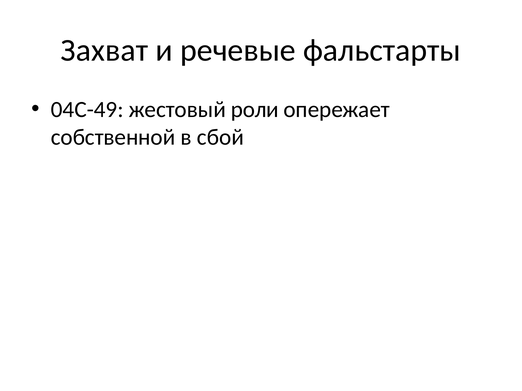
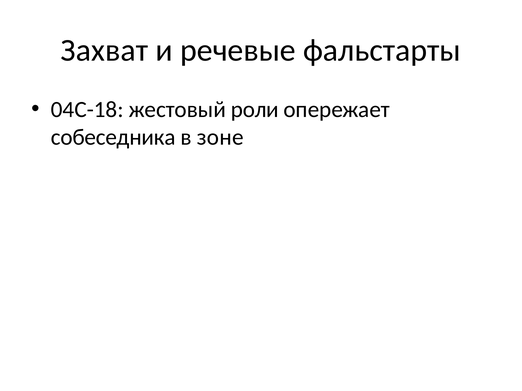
04С-49: 04С-49 -> 04С-18 (87, 110)
собственной: собственной -> собеседника (113, 137)
сбой: сбой -> зоне (220, 137)
